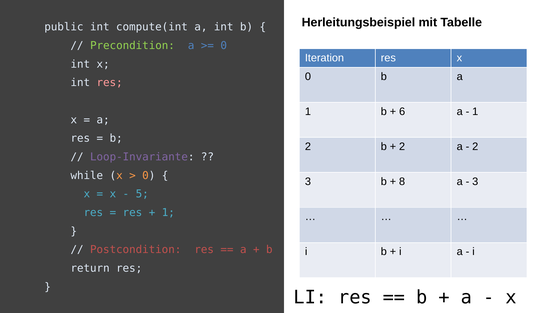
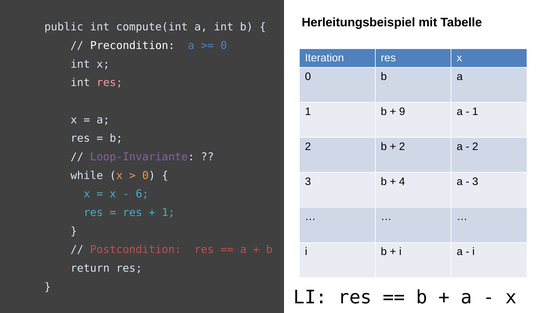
Precondition colour: light green -> white (132, 46)
6: 6 -> 9 (402, 111)
8: 8 -> 4 (402, 181)
5: 5 -> 6 (142, 194)
